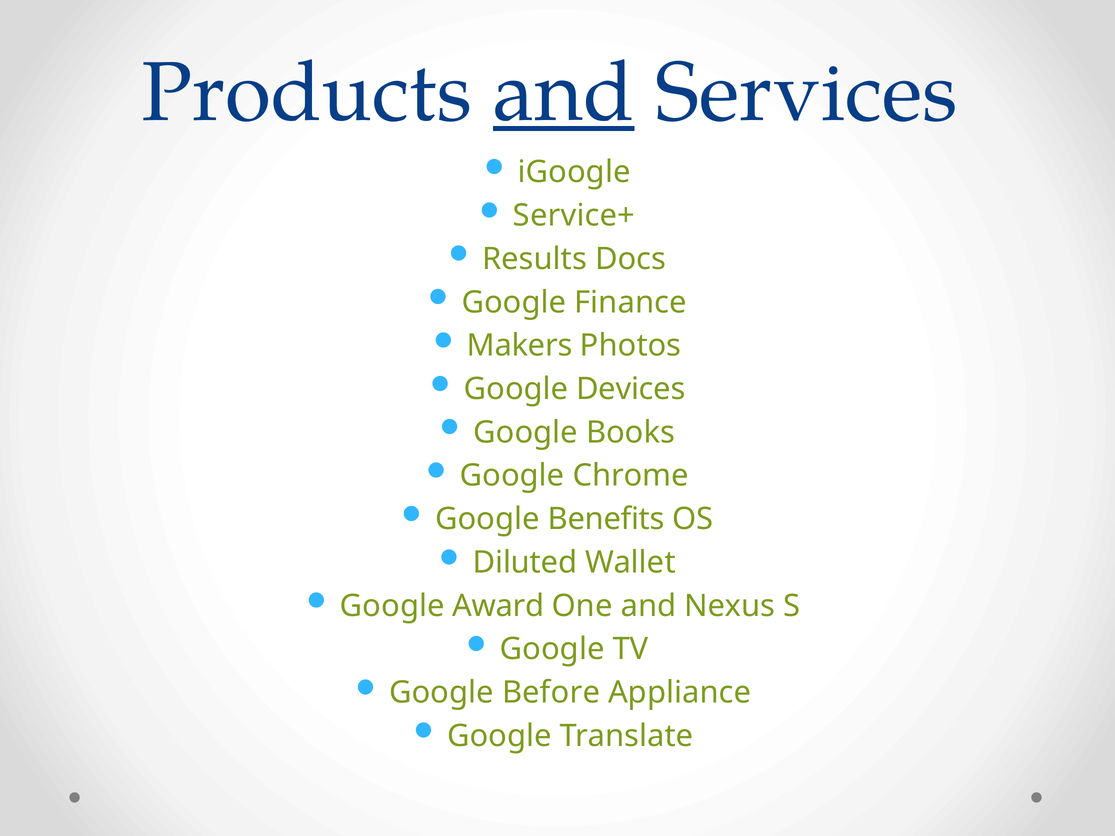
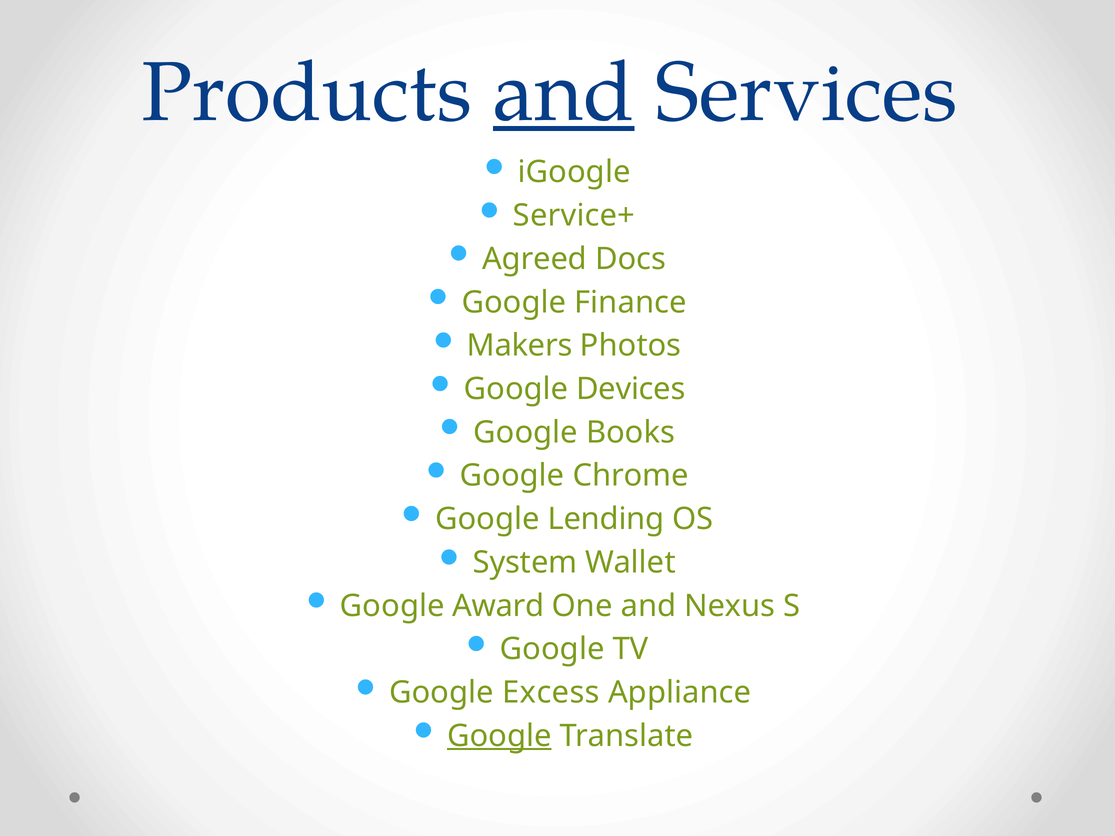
Results: Results -> Agreed (535, 259)
Benefits: Benefits -> Lending (606, 519)
Diluted: Diluted -> System (525, 563)
Before: Before -> Excess (551, 693)
Google underline: none -> present (499, 736)
